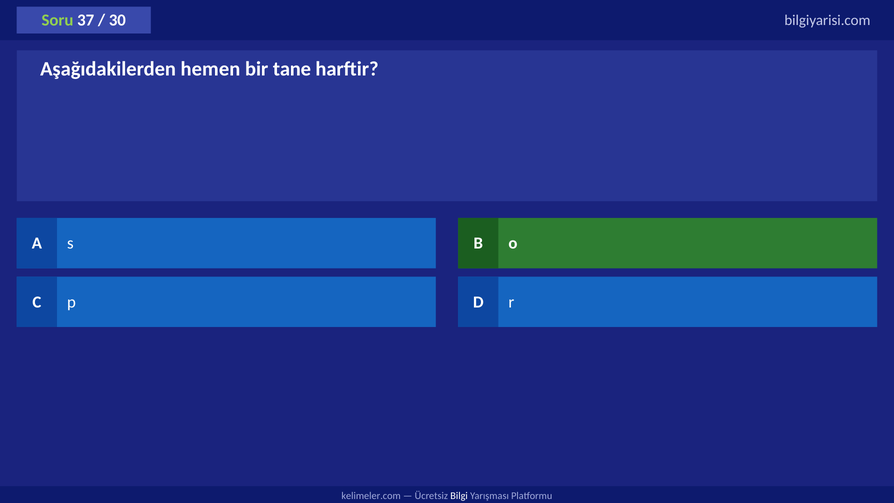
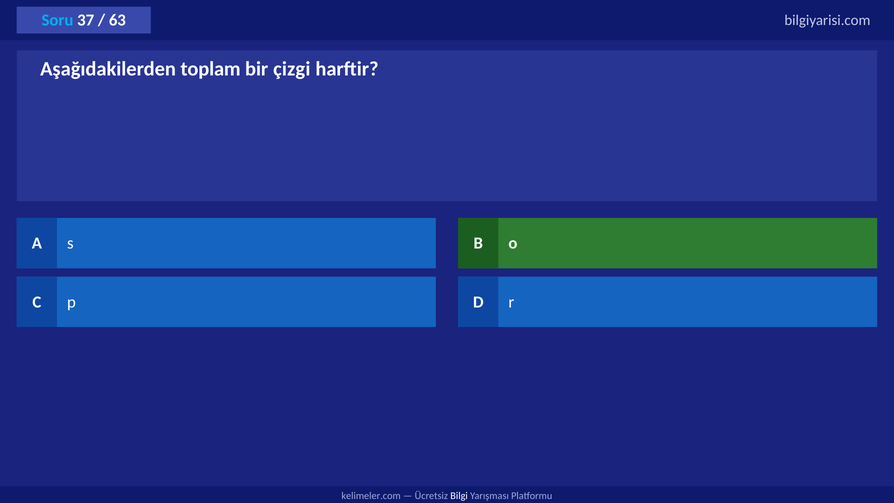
Soru colour: light green -> light blue (57, 20)
30: 30 -> 63 (117, 20)
hemen: hemen -> toplam (211, 69)
tane: tane -> çizgi (292, 69)
